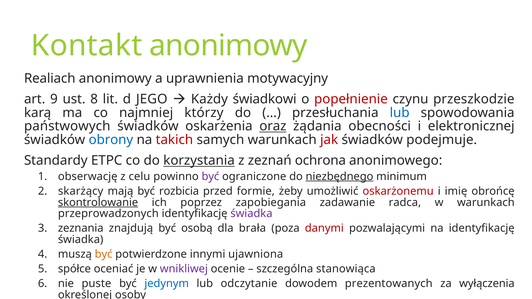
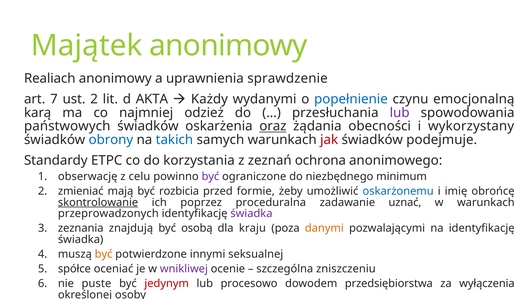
Kontakt: Kontakt -> Majątek (87, 46)
motywacyjny: motywacyjny -> sprawdzenie (288, 78)
9: 9 -> 7 (54, 99)
ust 8: 8 -> 2 (94, 99)
JEGO: JEGO -> AKTA (152, 99)
świadkowi: świadkowi -> wydanymi (265, 99)
popełnienie colour: red -> blue (351, 99)
przeszkodzie: przeszkodzie -> emocjonalną (474, 99)
którzy: którzy -> odzież (204, 113)
lub colour: blue -> purple (400, 113)
elektronicznej: elektronicznej -> wykorzystany (471, 126)
takich colour: red -> blue (174, 140)
korzystania underline: present -> none (199, 161)
niezbędnego underline: present -> none (340, 177)
skarżący: skarżący -> zmieniać (81, 191)
oskarżonemu colour: red -> blue (398, 191)
zapobiegania: zapobiegania -> proceduralna (271, 203)
radca: radca -> uznać (405, 203)
brała: brała -> kraju (252, 228)
danymi colour: red -> orange (324, 228)
ujawniona: ujawniona -> seksualnej (256, 254)
stanowiąca: stanowiąca -> zniszczeniu (346, 269)
jedynym colour: blue -> red (167, 284)
odczytanie: odczytanie -> procesowo (249, 284)
prezentowanych: prezentowanych -> przedsiębiorstwa (389, 284)
